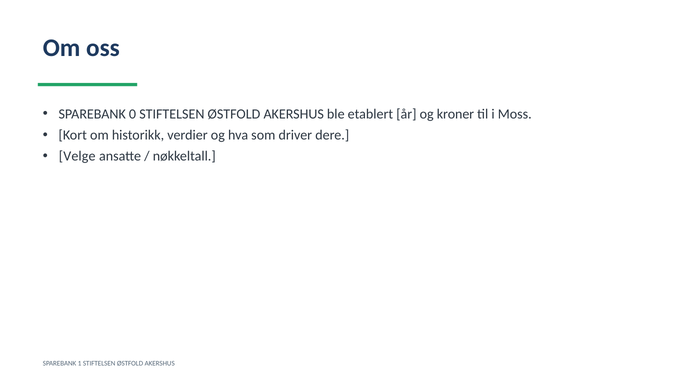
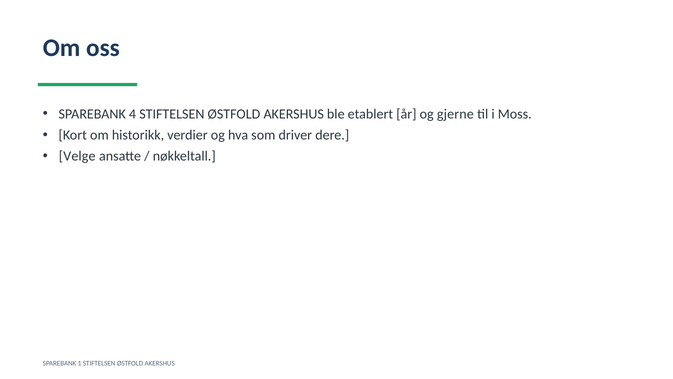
0: 0 -> 4 (133, 114)
kroner: kroner -> gjerne (455, 114)
